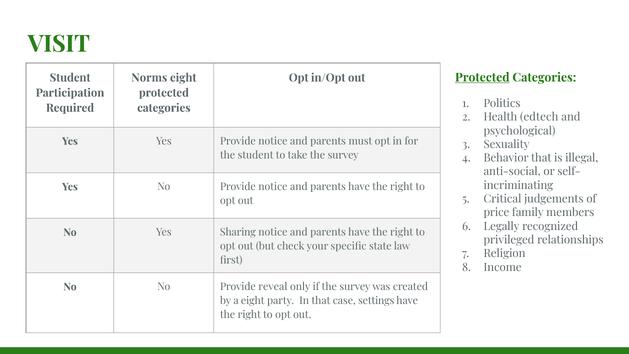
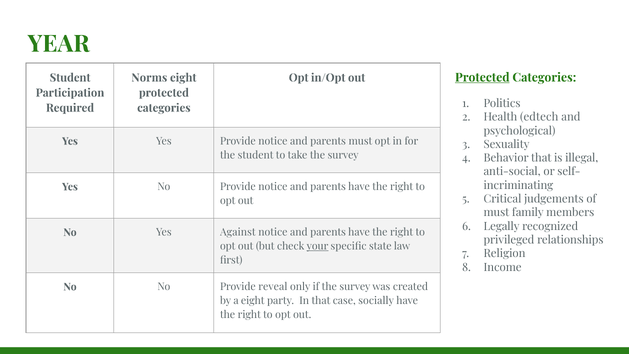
VISIT: VISIT -> YEAR (59, 44)
price: price -> must (496, 213)
Sharing: Sharing -> Against (238, 232)
your underline: none -> present (317, 246)
settings: settings -> socially (376, 301)
